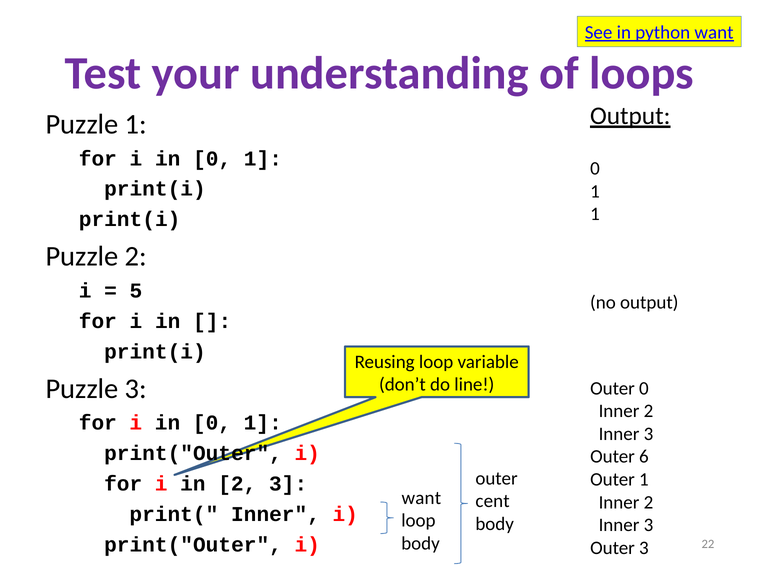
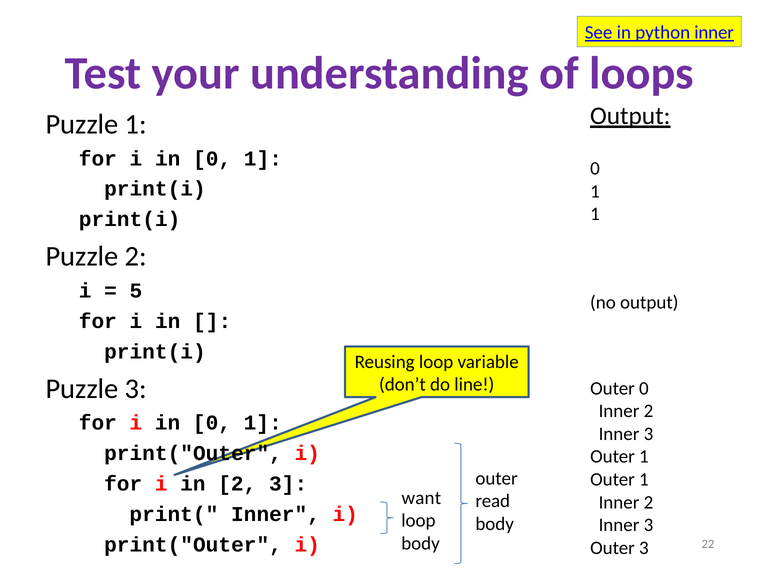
python want: want -> inner (714, 33)
6: 6 -> 1 (644, 457)
cent: cent -> read (493, 501)
